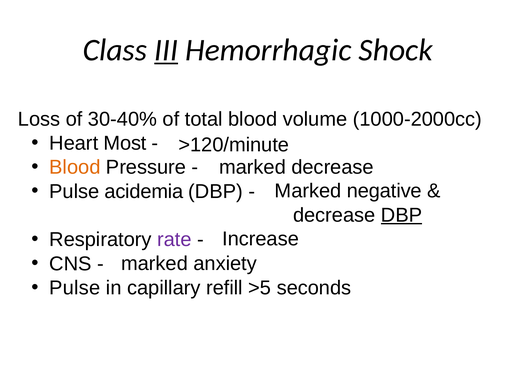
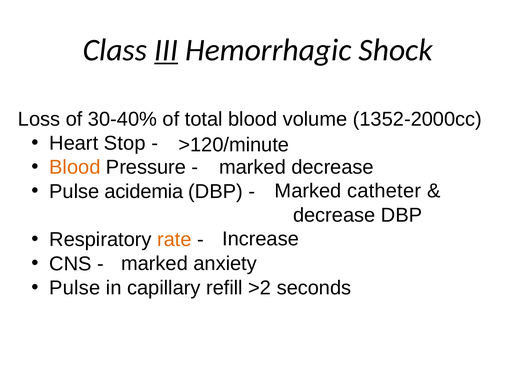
1000-2000cc: 1000-2000cc -> 1352-2000cc (417, 119)
Most: Most -> Stop (125, 143)
negative: negative -> catheter (384, 191)
DBP underline: present -> none (402, 215)
rate colour: purple -> orange (174, 240)
>5: >5 -> >2 (260, 288)
